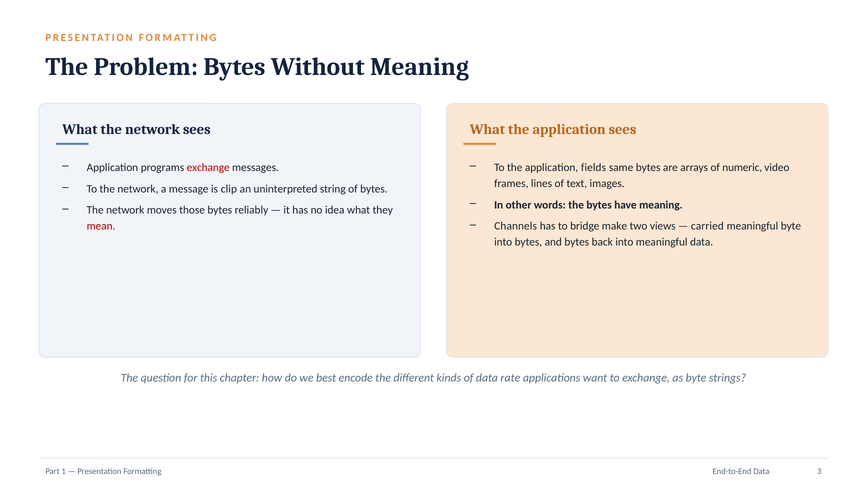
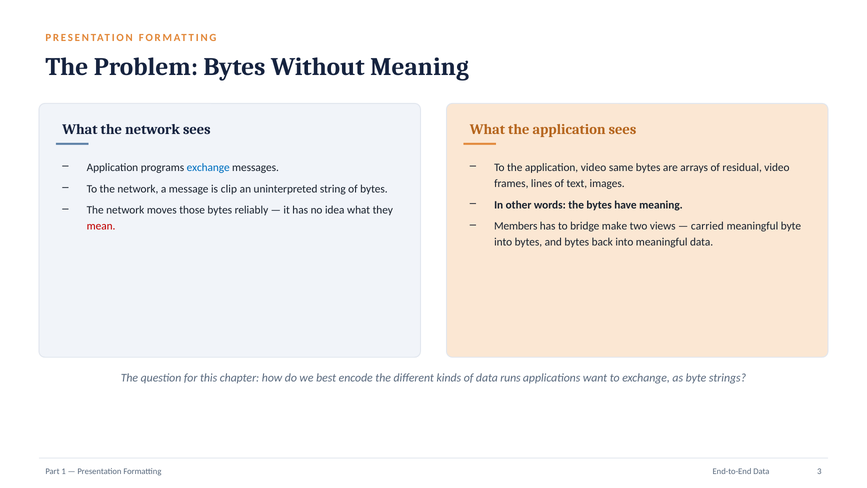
exchange colour: red -> blue (208, 167)
application fields: fields -> video (594, 167)
numeric: numeric -> residual (742, 167)
Channels: Channels -> Members (516, 226)
rate: rate -> runs (510, 378)
